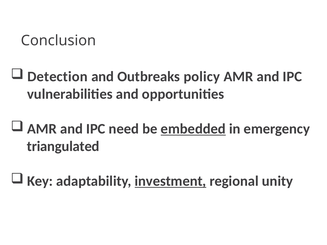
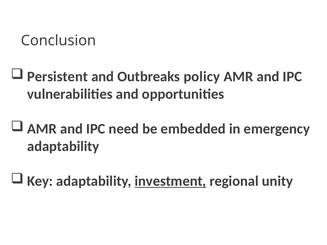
Detection: Detection -> Persistent (58, 77)
embedded underline: present -> none (193, 129)
triangulated: triangulated -> adaptability (63, 146)
